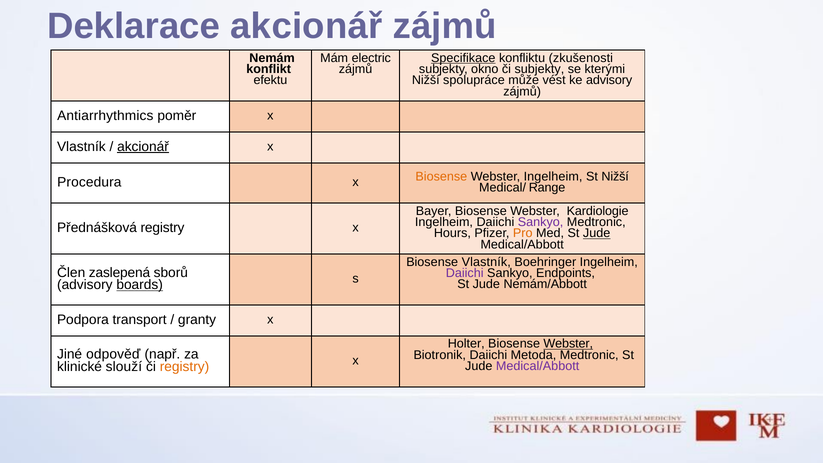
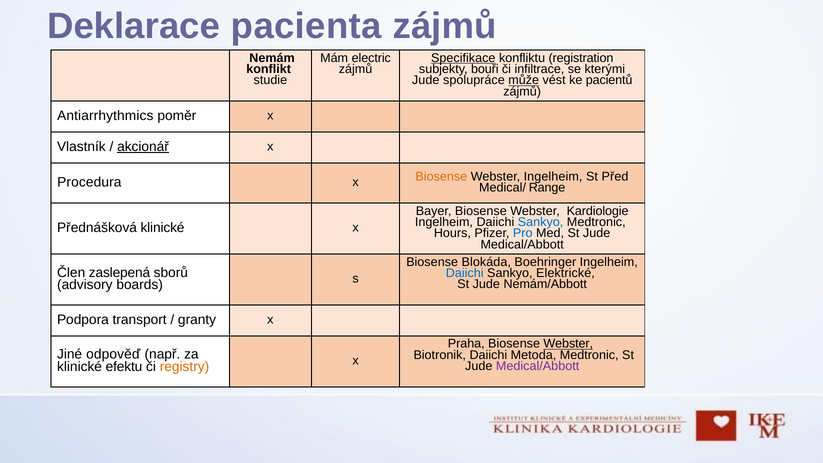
Deklarace akcionář: akcionář -> pacienta (306, 26)
zkušenosti: zkušenosti -> registration (581, 58)
okno: okno -> bouři (485, 69)
či subjekty: subjekty -> infiltrace (539, 69)
efektu: efektu -> studie (270, 80)
Nižší: Nižší -> Jude (426, 80)
může underline: none -> present (524, 80)
ke advisory: advisory -> pacientů (609, 80)
St Nižší: Nižší -> Před (615, 176)
Sankyo colour: purple -> blue (541, 222)
Přednášková registry: registry -> klinické (162, 228)
Pro colour: orange -> blue (523, 233)
Jude underline: present -> none (597, 233)
Biosense Vlastník: Vlastník -> Blokáda (486, 262)
Daiichi colour: purple -> blue (465, 273)
Endpoints: Endpoints -> Elektrické (565, 273)
boards underline: present -> none (140, 285)
Holter: Holter -> Praha (466, 344)
slouží: slouží -> efektu (124, 367)
